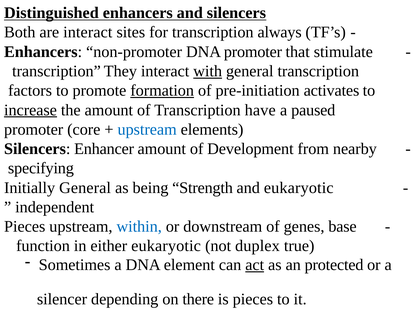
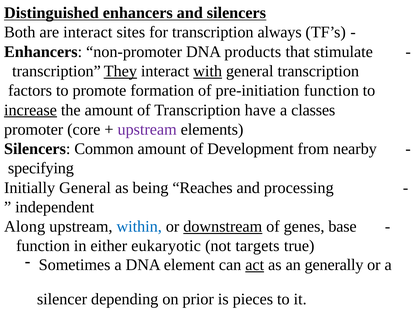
DNA promoter: promoter -> products (253, 52)
They underline: none -> present (120, 71)
formation underline: present -> none (162, 91)
pre-initiation activates: activates -> function (331, 91)
paused: paused -> classes (313, 110)
upstream colour: blue -> purple (147, 129)
Enhancer: Enhancer -> Common (104, 149)
Strength: Strength -> Reaches (203, 188)
and eukaryotic: eukaryotic -> processing (299, 188)
Pieces: Pieces -> Along (25, 227)
downstream underline: none -> present (223, 227)
duplex: duplex -> targets (257, 246)
protected: protected -> generally (334, 265)
there: there -> prior (198, 299)
